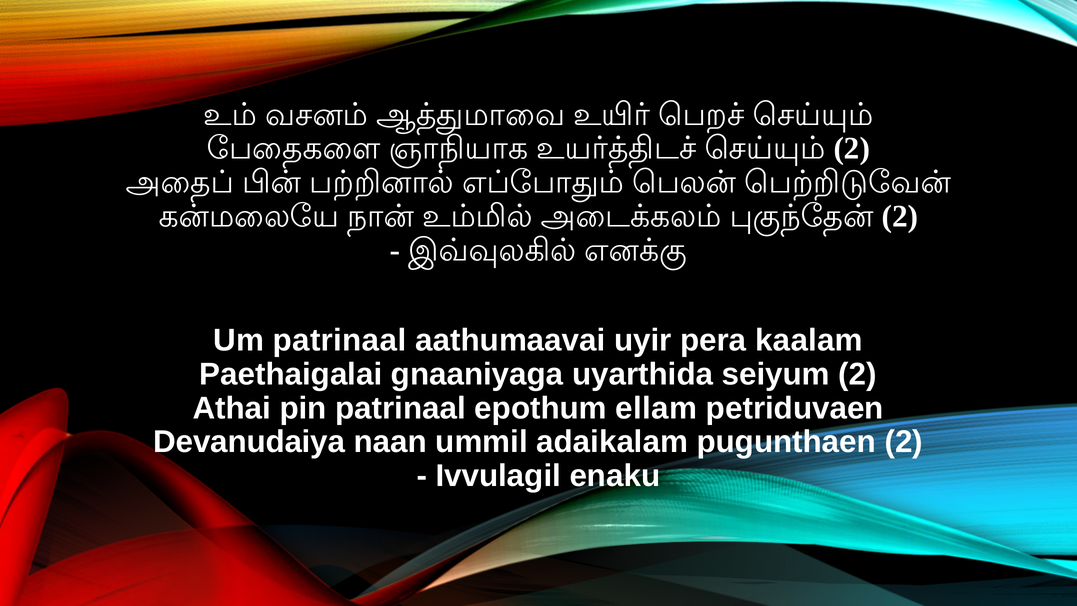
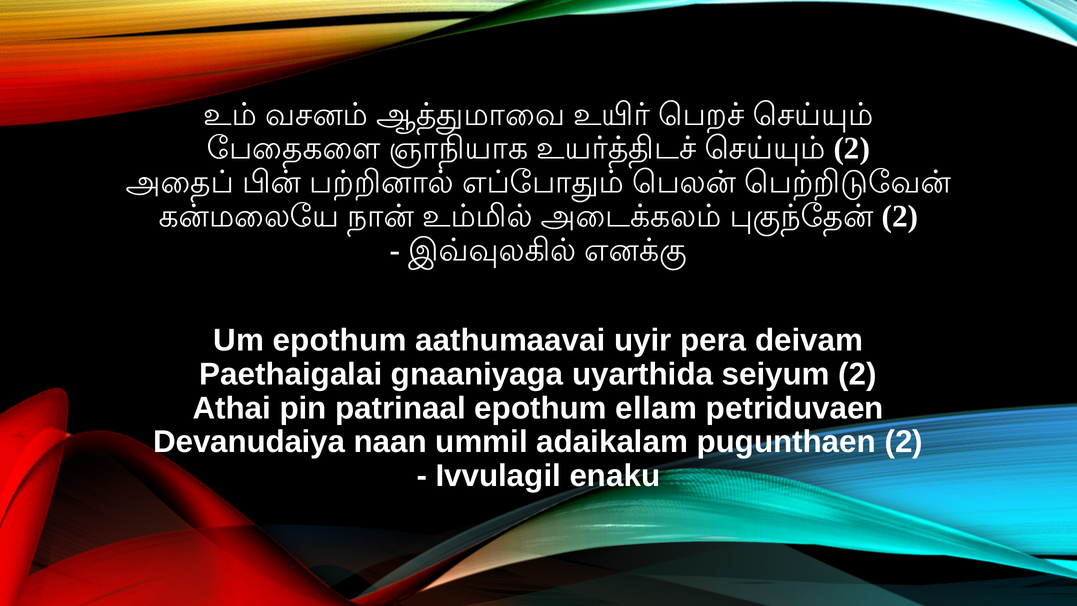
Um patrinaal: patrinaal -> epothum (340, 340)
kaalam: kaalam -> deivam (809, 340)
